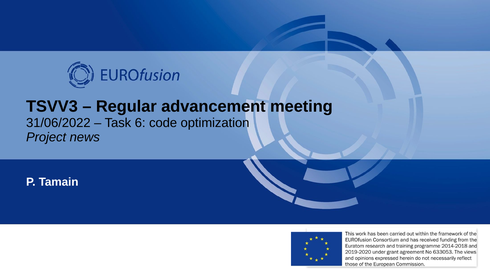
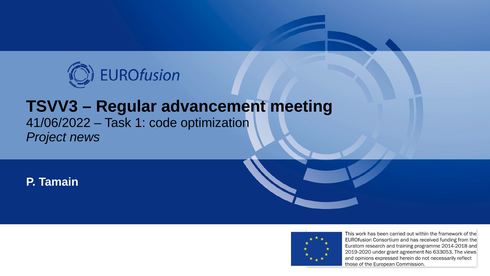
31/06/2022: 31/06/2022 -> 41/06/2022 (58, 123)
6: 6 -> 1 (140, 123)
